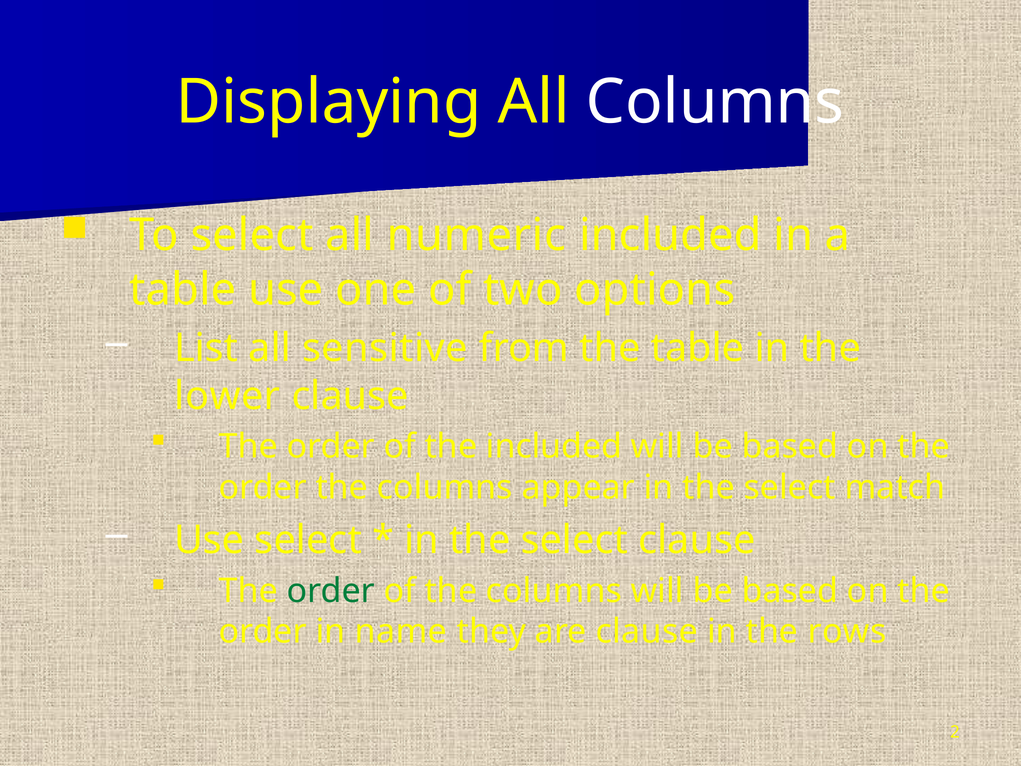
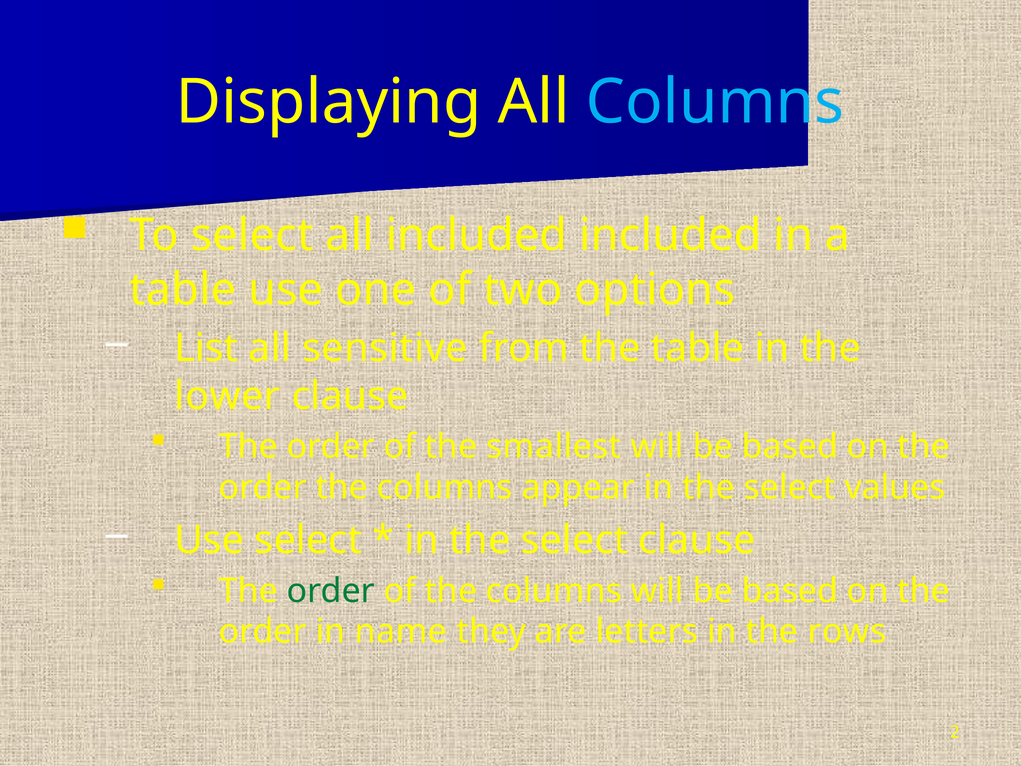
Columns colour: white -> light blue (715, 102)
all numeric: numeric -> included (477, 235)
the included: included -> smallest (554, 447)
match: match -> values (895, 487)
are clause: clause -> letters (647, 632)
